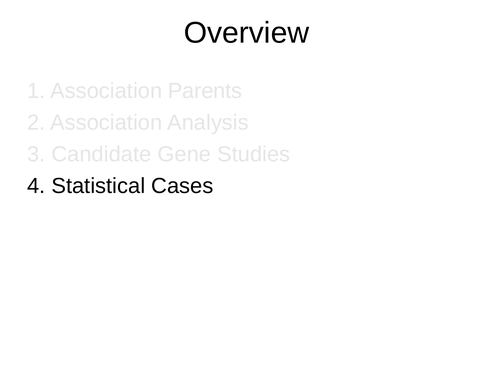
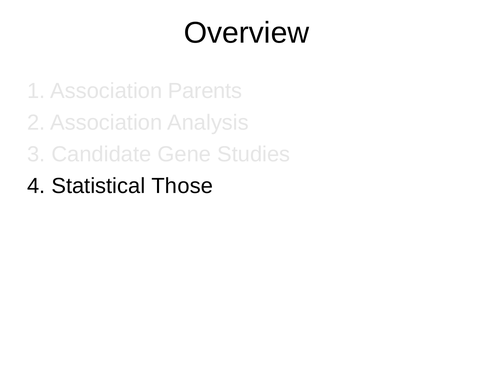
Cases: Cases -> Those (182, 186)
